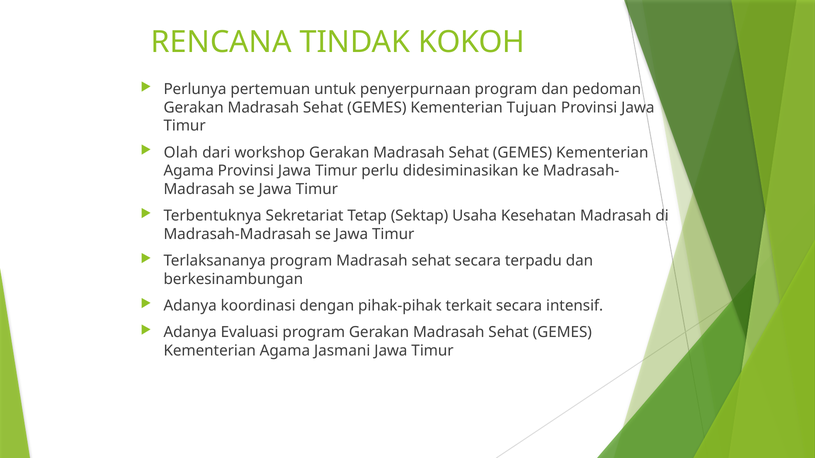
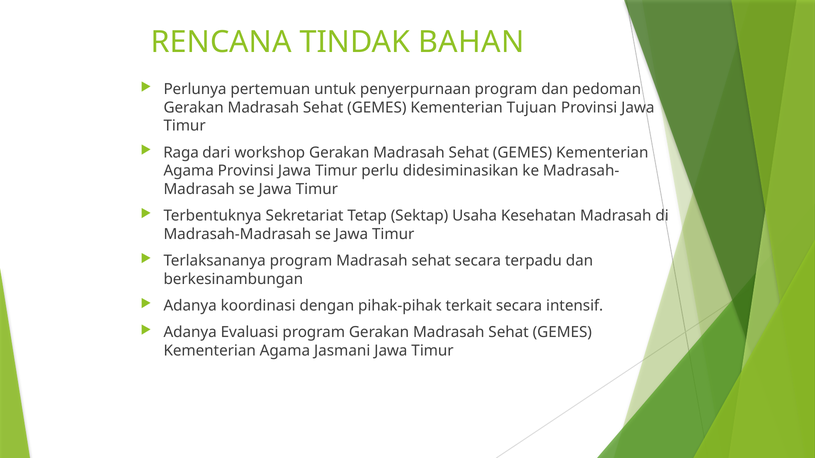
KOKOH: KOKOH -> BAHAN (471, 42)
Olah: Olah -> Raga (181, 153)
